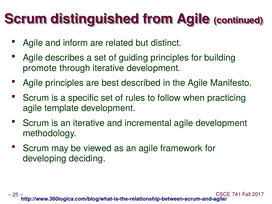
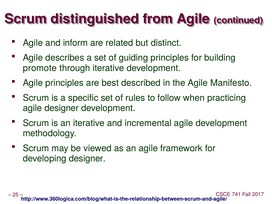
agile template: template -> designer (62, 108)
developing deciding: deciding -> designer (87, 159)
